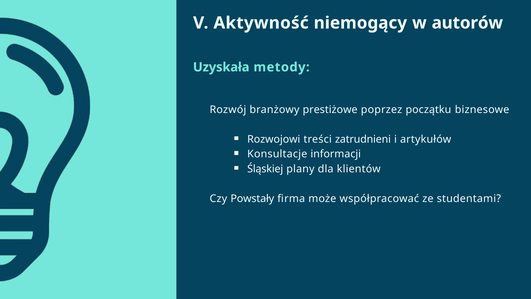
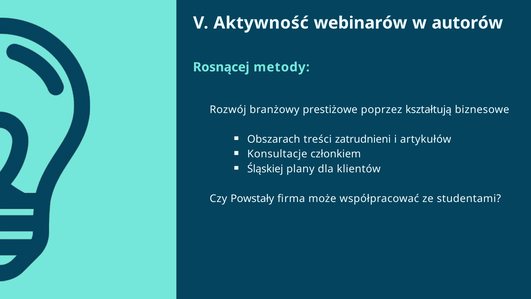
niemogący: niemogący -> webinarów (360, 23)
Uzyskała: Uzyskała -> Rosnącej (221, 67)
początku: początku -> kształtują (429, 109)
Rozwojowi: Rozwojowi -> Obszarach (274, 139)
informacji: informacji -> członkiem (336, 154)
